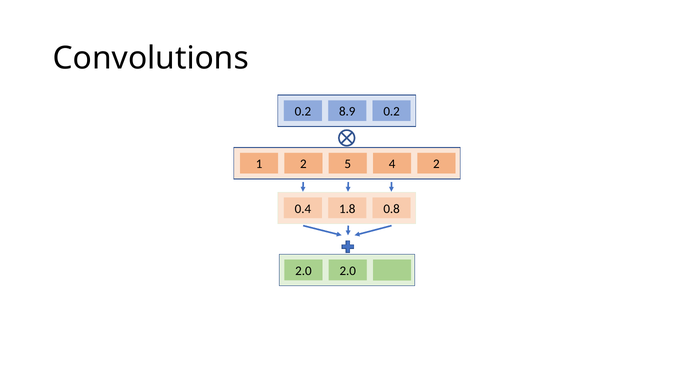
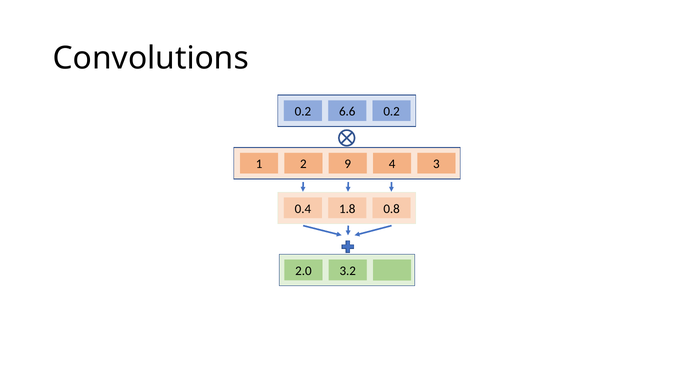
8.9: 8.9 -> 6.6 (347, 112)
5: 5 -> 9 (348, 164)
4 2: 2 -> 3 (436, 164)
2.0 2.0: 2.0 -> 3.2 (348, 271)
